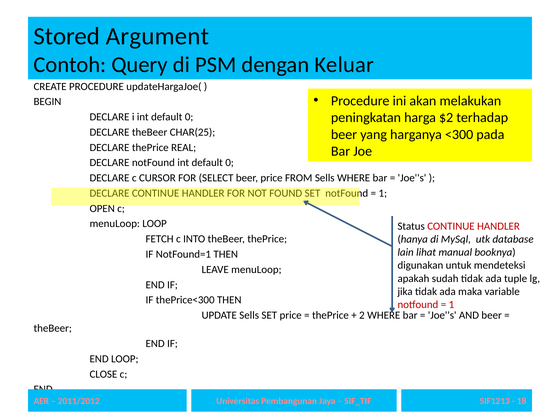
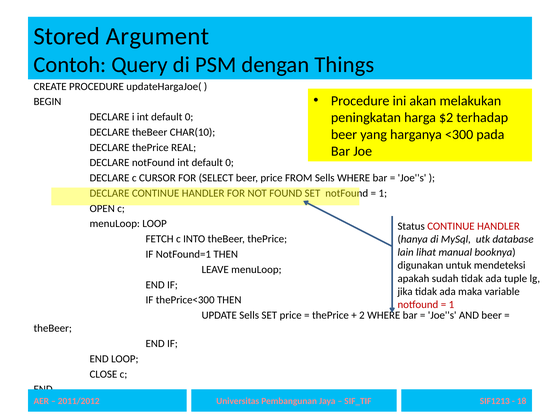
Keluar: Keluar -> Things (344, 65)
CHAR(25: CHAR(25 -> CHAR(10 (192, 132)
